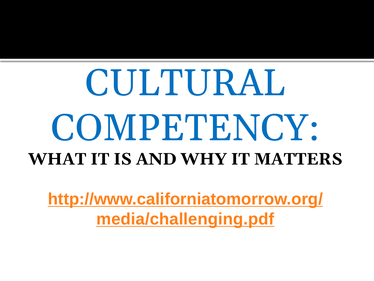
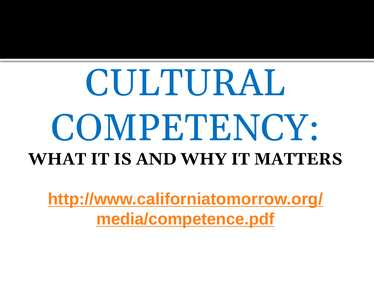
media/challenging.pdf: media/challenging.pdf -> media/competence.pdf (185, 219)
